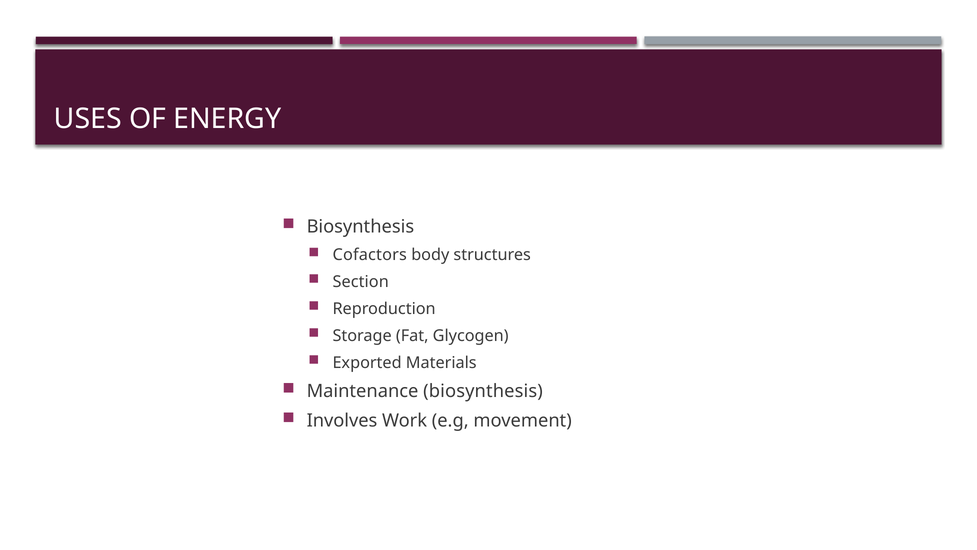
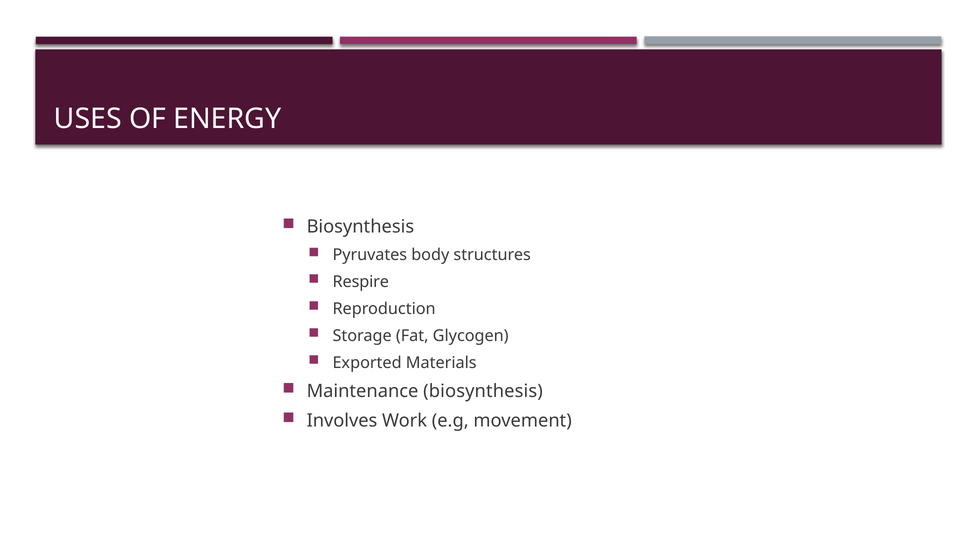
Cofactors: Cofactors -> Pyruvates (370, 255)
Section: Section -> Respire (361, 282)
